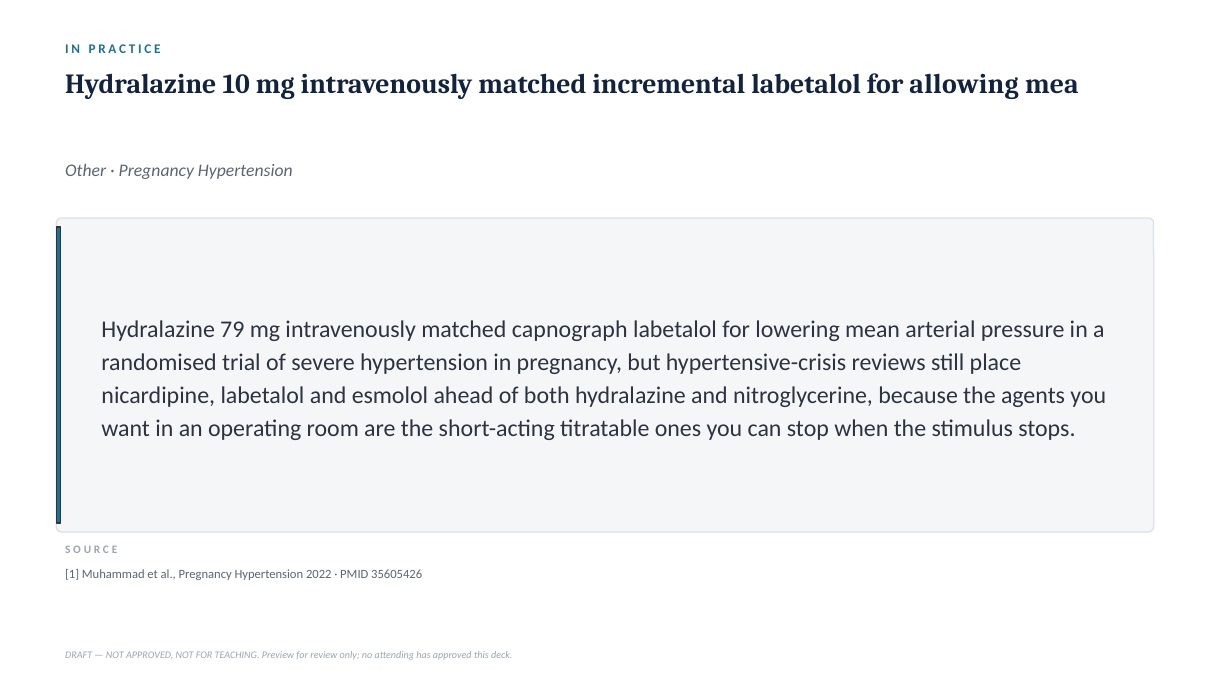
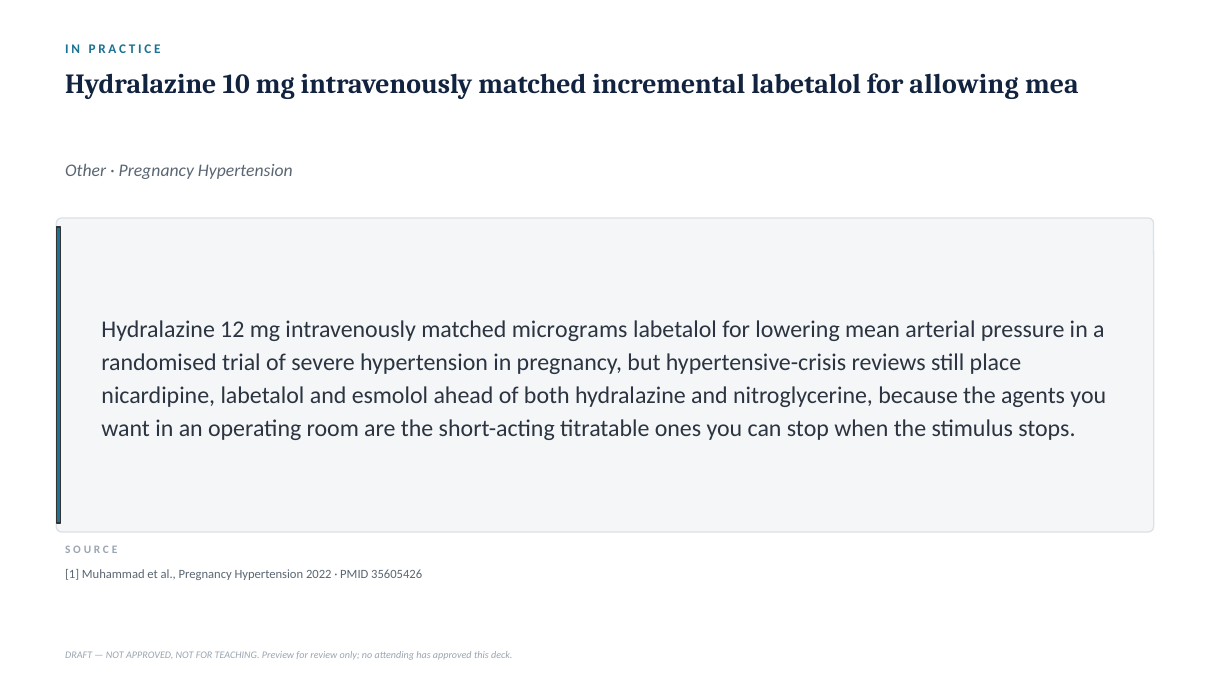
79: 79 -> 12 (232, 329)
capnograph: capnograph -> micrograms (570, 329)
